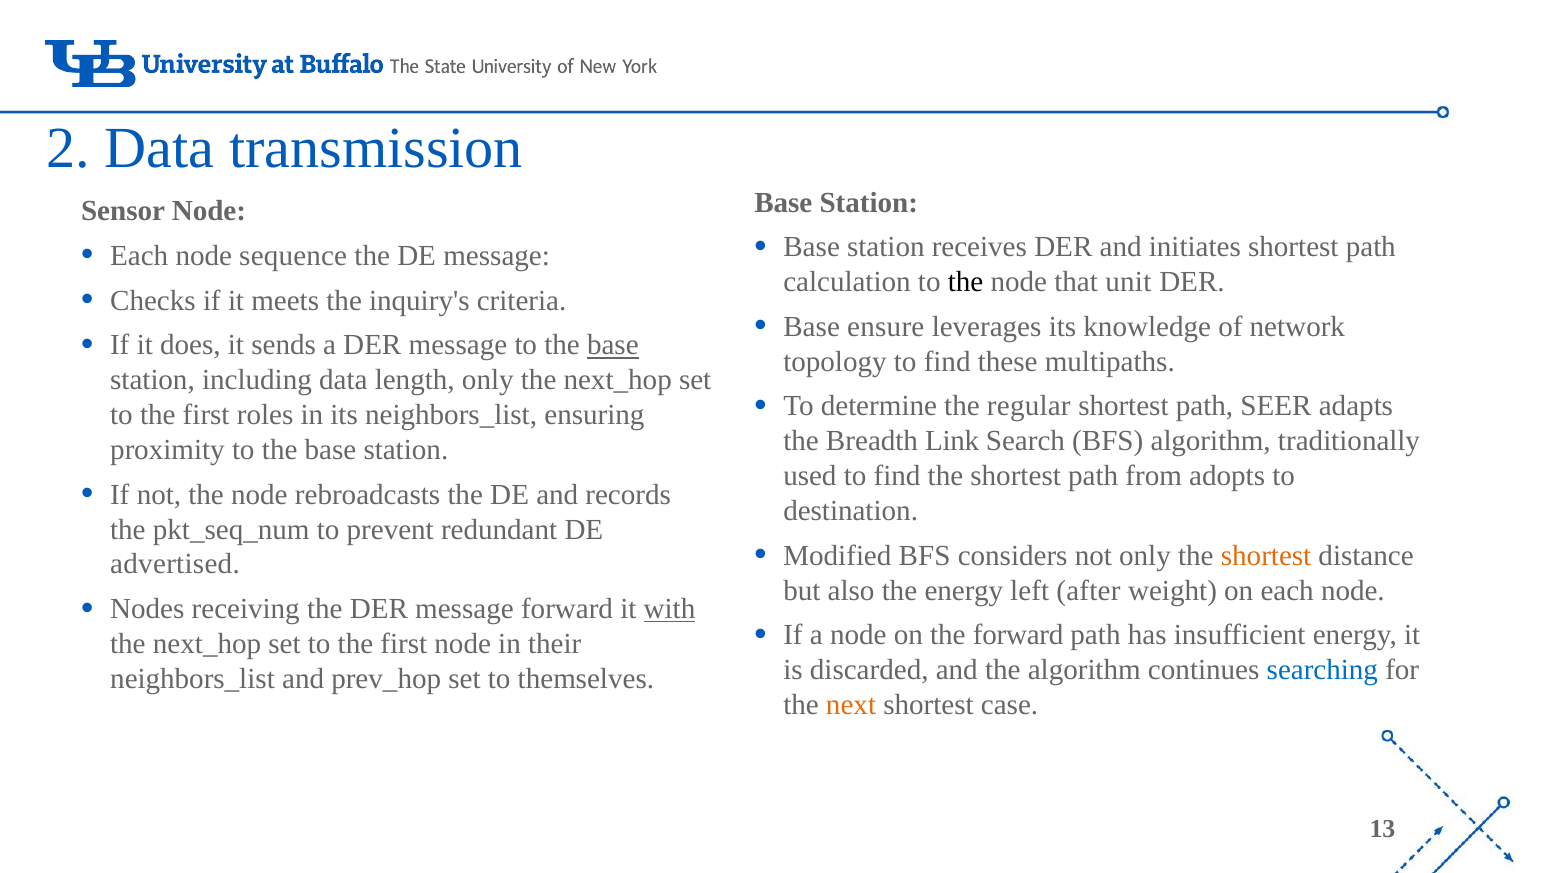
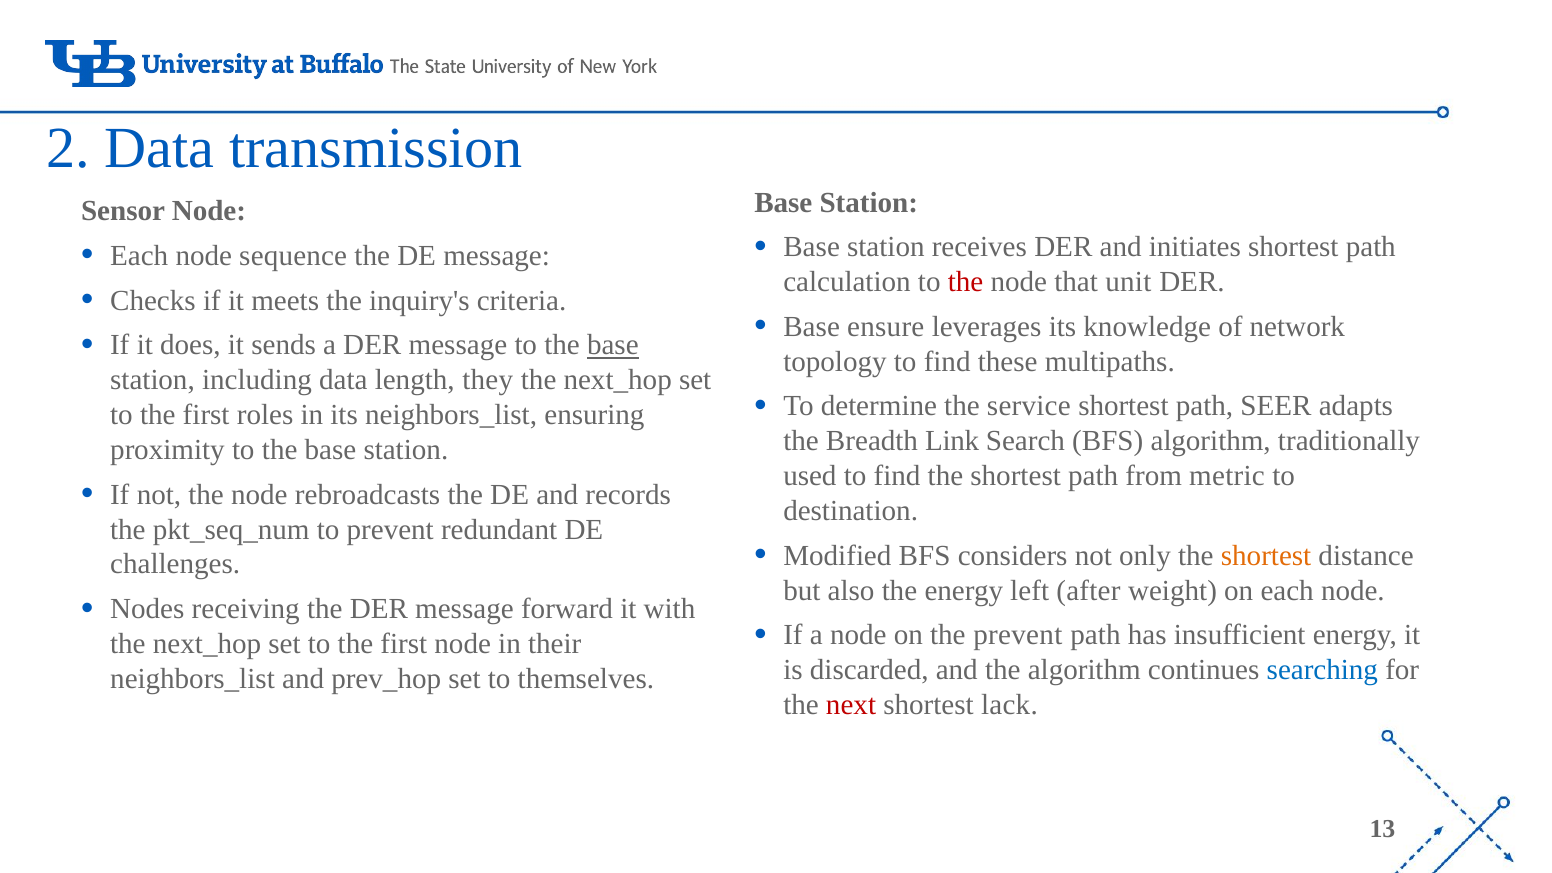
the colour: black -> red (966, 282)
length only: only -> they (488, 380)
regular: regular -> service (1029, 406)
adopts: adopts -> metric (1227, 476)
advertised: advertised -> challenges (175, 564)
with underline: present -> none (670, 609)
the forward: forward -> prevent (1018, 635)
next colour: orange -> red (851, 705)
case: case -> lack (1009, 705)
